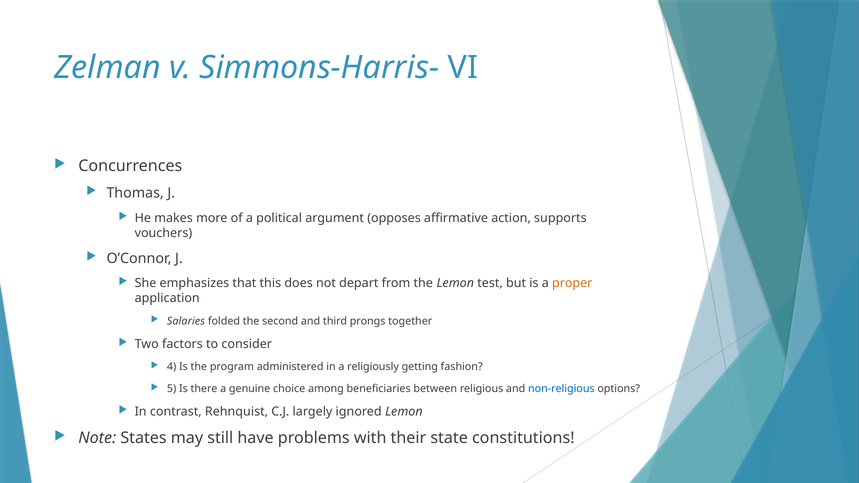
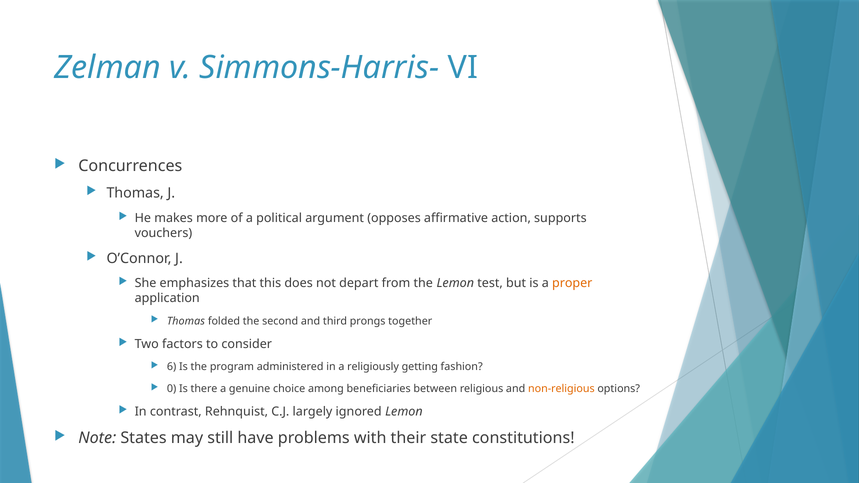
Salaries: Salaries -> Thomas (186, 321)
4: 4 -> 6 (172, 367)
5: 5 -> 0 (172, 389)
non-religious colour: blue -> orange (561, 389)
